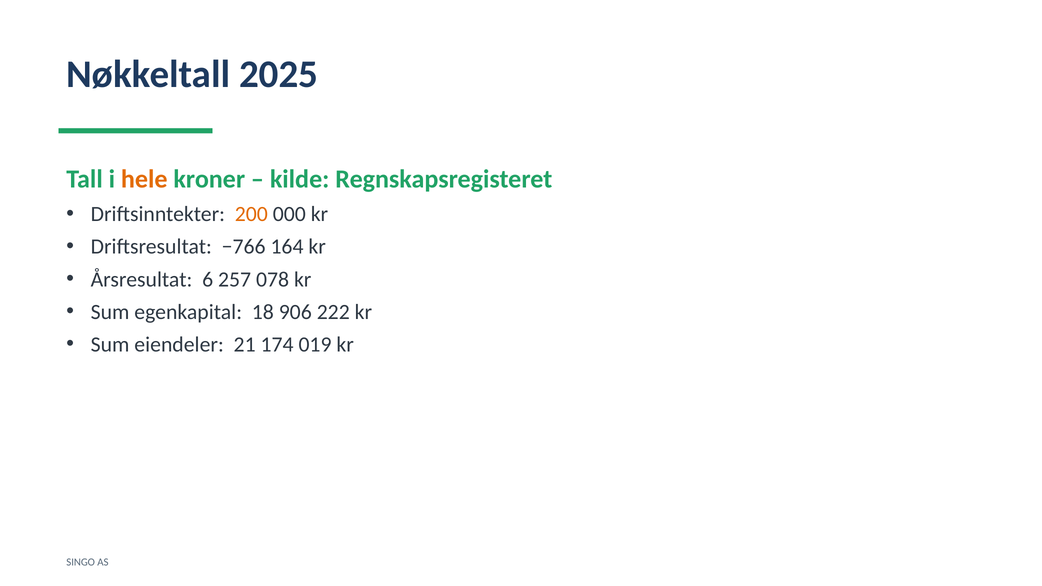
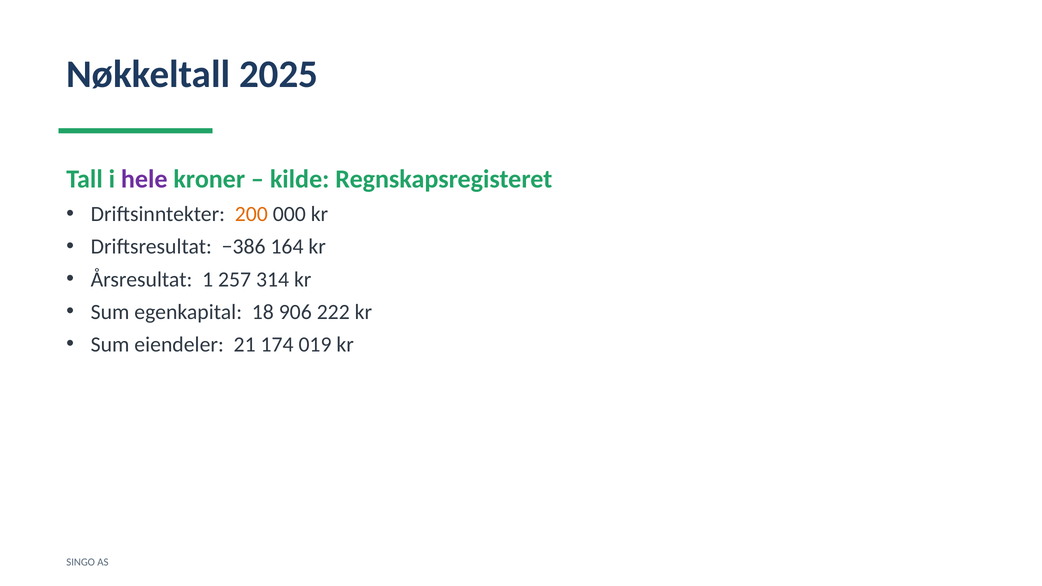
hele colour: orange -> purple (144, 179)
−766: −766 -> −386 (244, 247)
6: 6 -> 1 (208, 279)
078: 078 -> 314 (273, 279)
